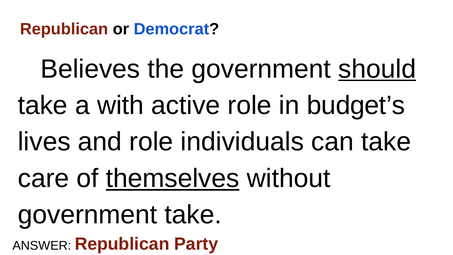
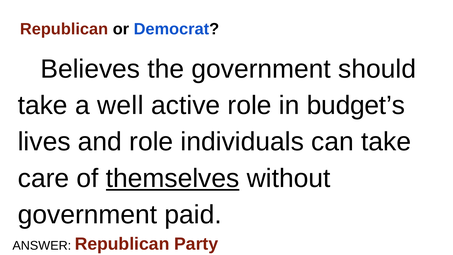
should underline: present -> none (377, 69)
with: with -> well (120, 105)
government take: take -> paid (193, 215)
